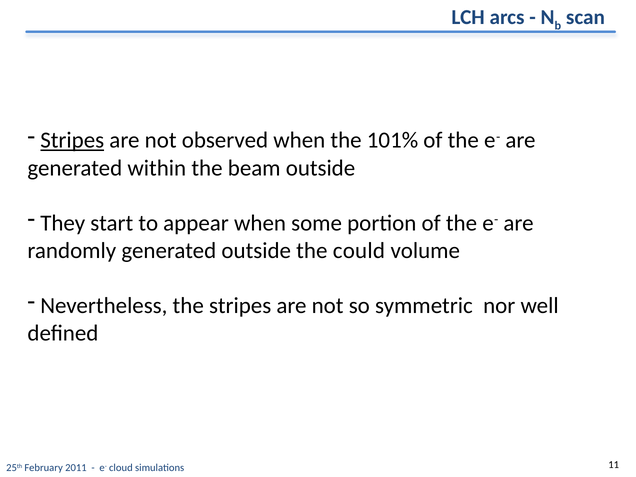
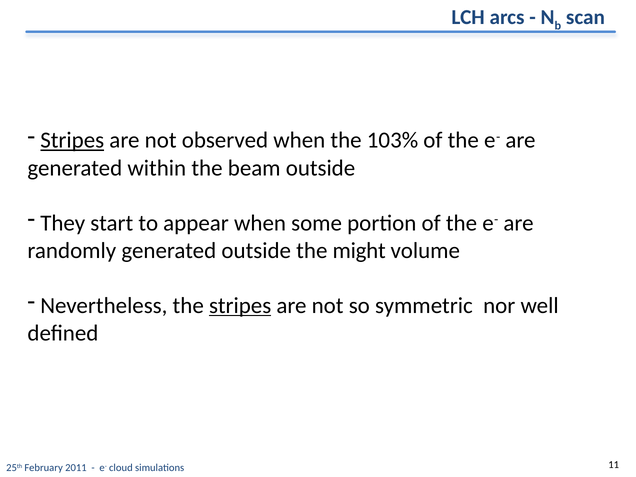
101%: 101% -> 103% (393, 140)
could: could -> might (359, 251)
stripes underline: none -> present (240, 306)
